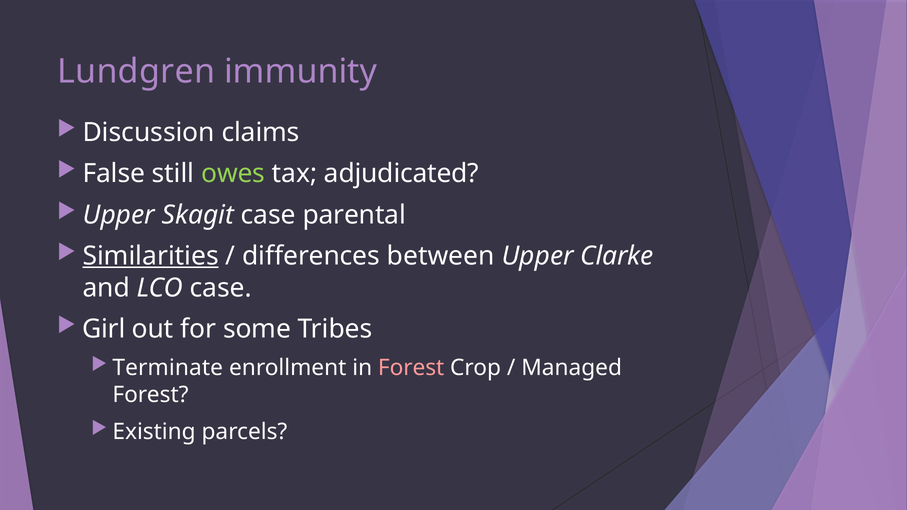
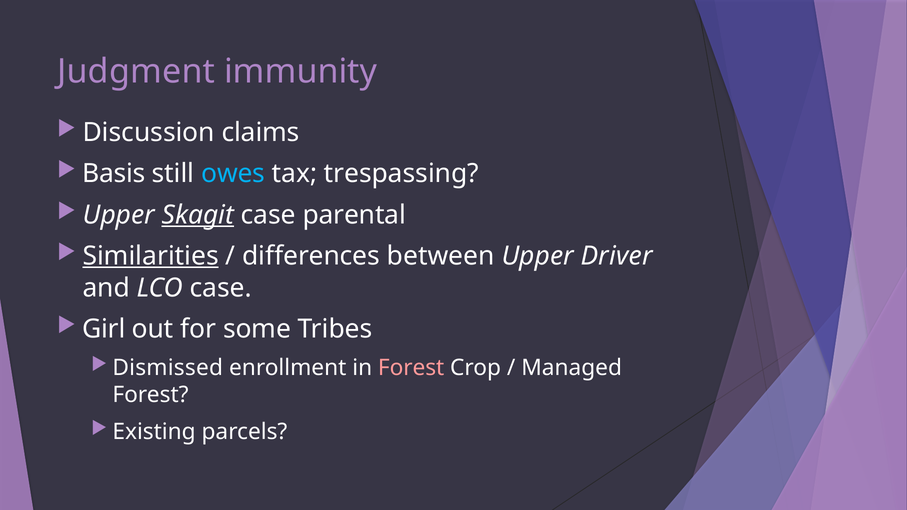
Lundgren: Lundgren -> Judgment (136, 72)
False: False -> Basis (114, 174)
owes colour: light green -> light blue (233, 174)
adjudicated: adjudicated -> trespassing (401, 174)
Skagit underline: none -> present (198, 215)
Clarke: Clarke -> Driver (617, 256)
Terminate: Terminate -> Dismissed (168, 368)
